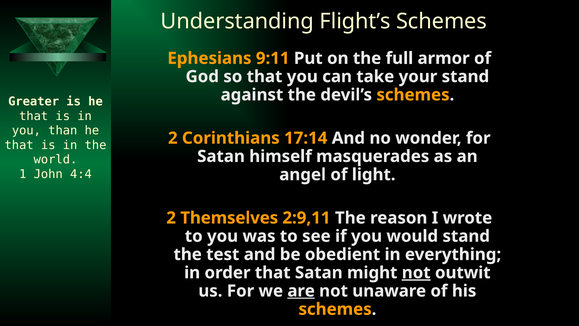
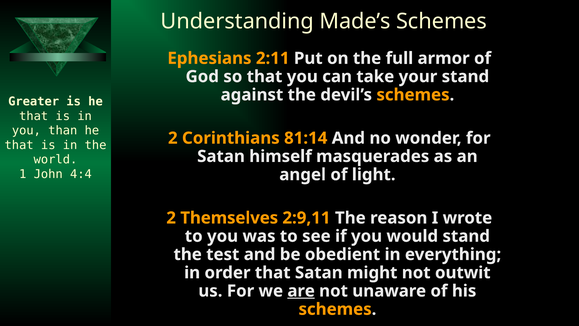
Flight’s: Flight’s -> Made’s (355, 21)
9:11: 9:11 -> 2:11 (273, 58)
17:14: 17:14 -> 81:14 (306, 138)
not underline: present -> none (416, 272)
